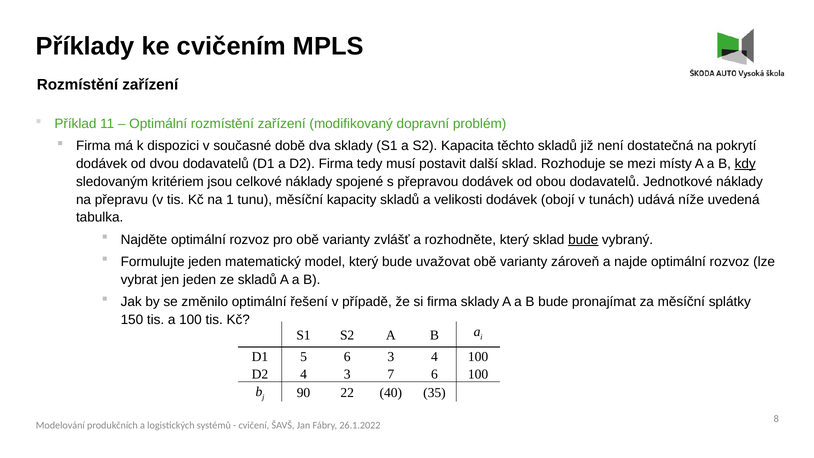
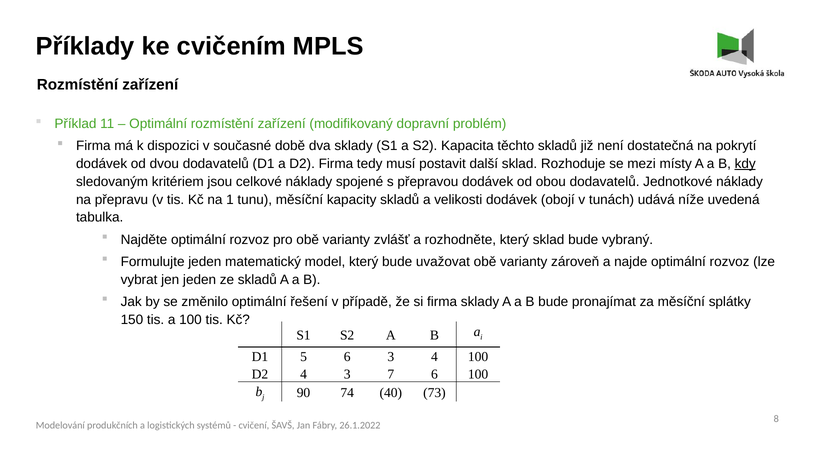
bude underline: present -> none (583, 240)
22: 22 -> 74 (347, 393)
35: 35 -> 73 (434, 393)
